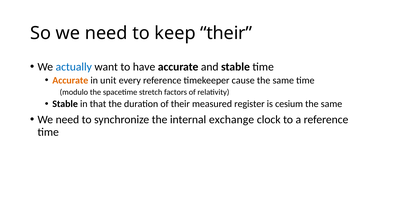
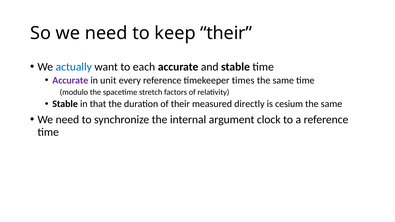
have: have -> each (144, 67)
Accurate colour: orange -> purple (70, 80)
cause: cause -> times (243, 80)
register: register -> directly (249, 104)
exchange: exchange -> argument (232, 120)
